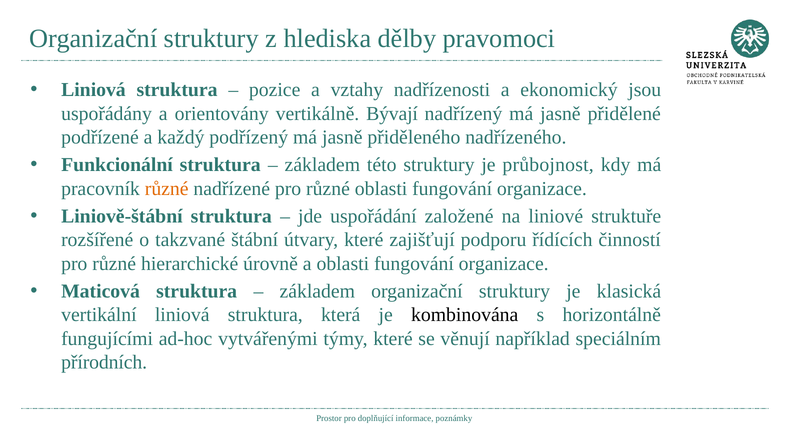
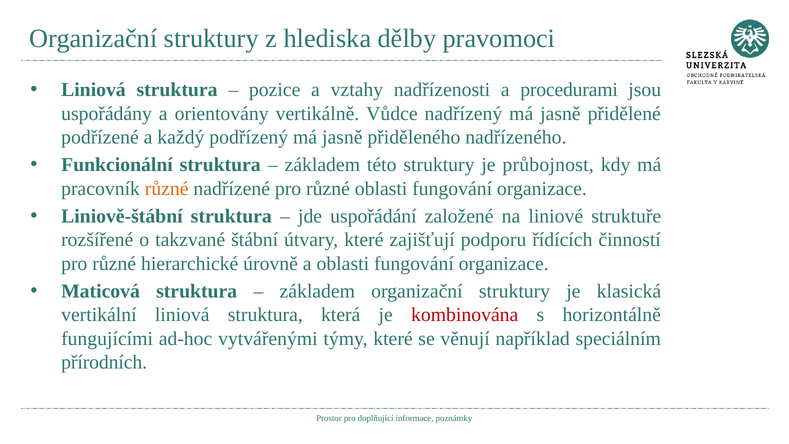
ekonomický: ekonomický -> procedurami (569, 90)
Bývají: Bývají -> Vůdce (392, 114)
kombinována colour: black -> red (465, 315)
